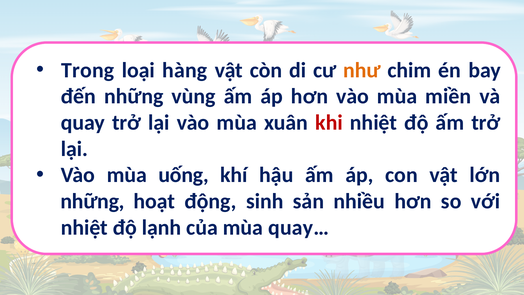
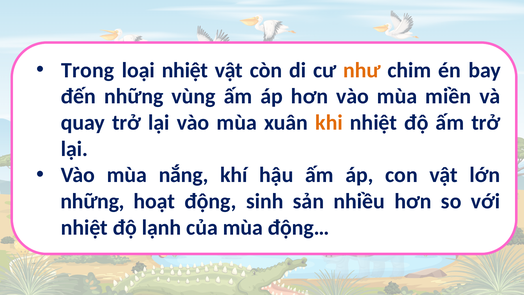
loại hàng: hàng -> nhiệt (185, 70)
khi colour: red -> orange (329, 123)
uống: uống -> nắng (184, 175)
quay…: quay… -> động… (299, 227)
